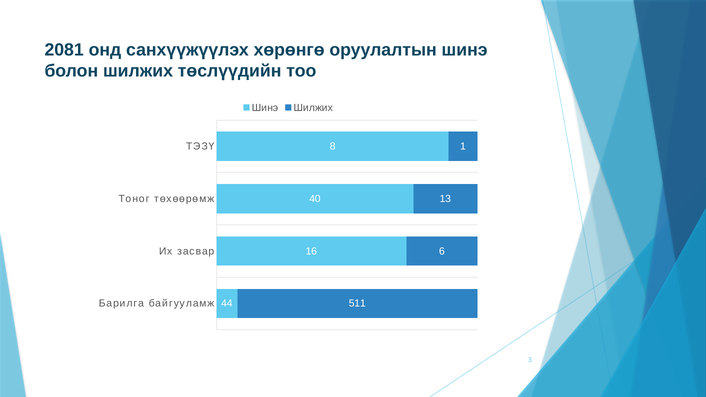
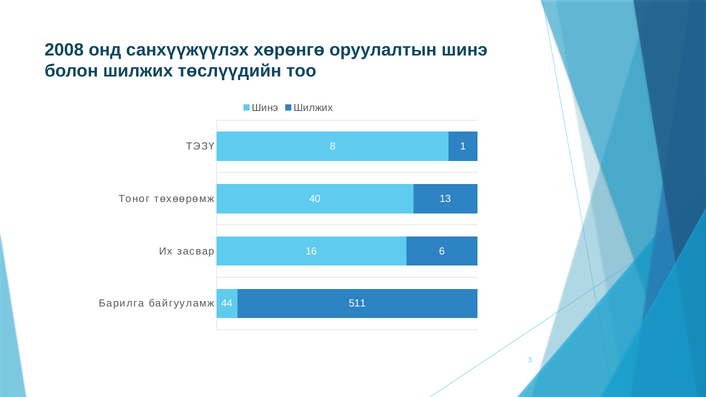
2081: 2081 -> 2008 (64, 50)
